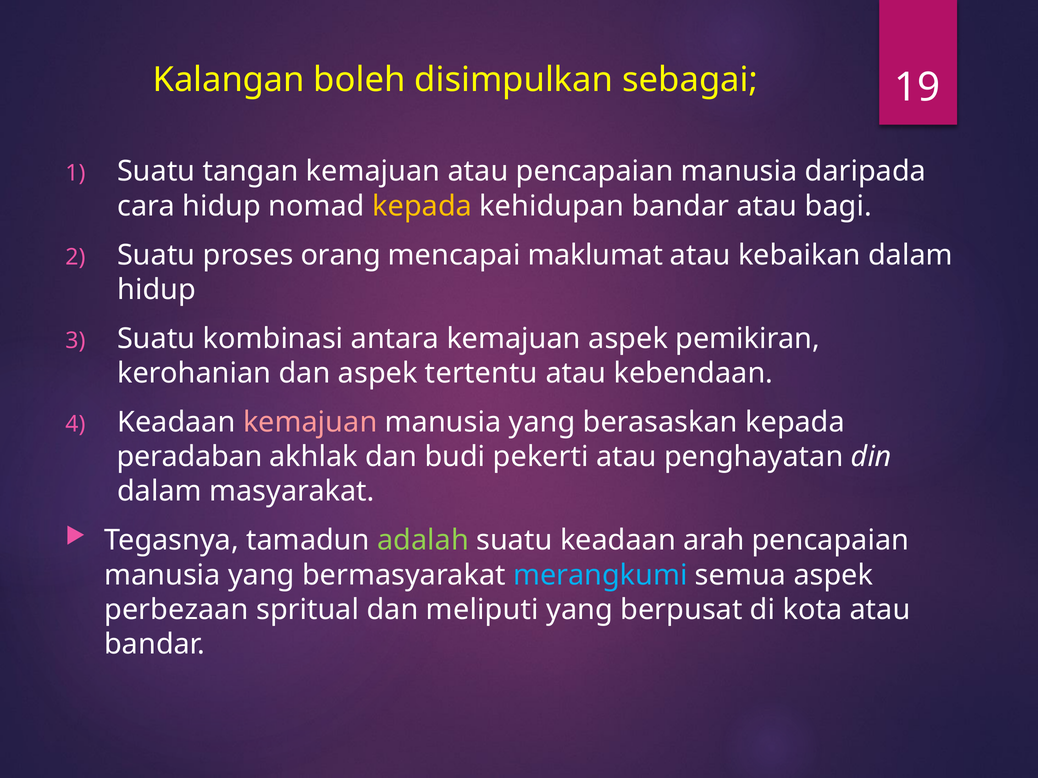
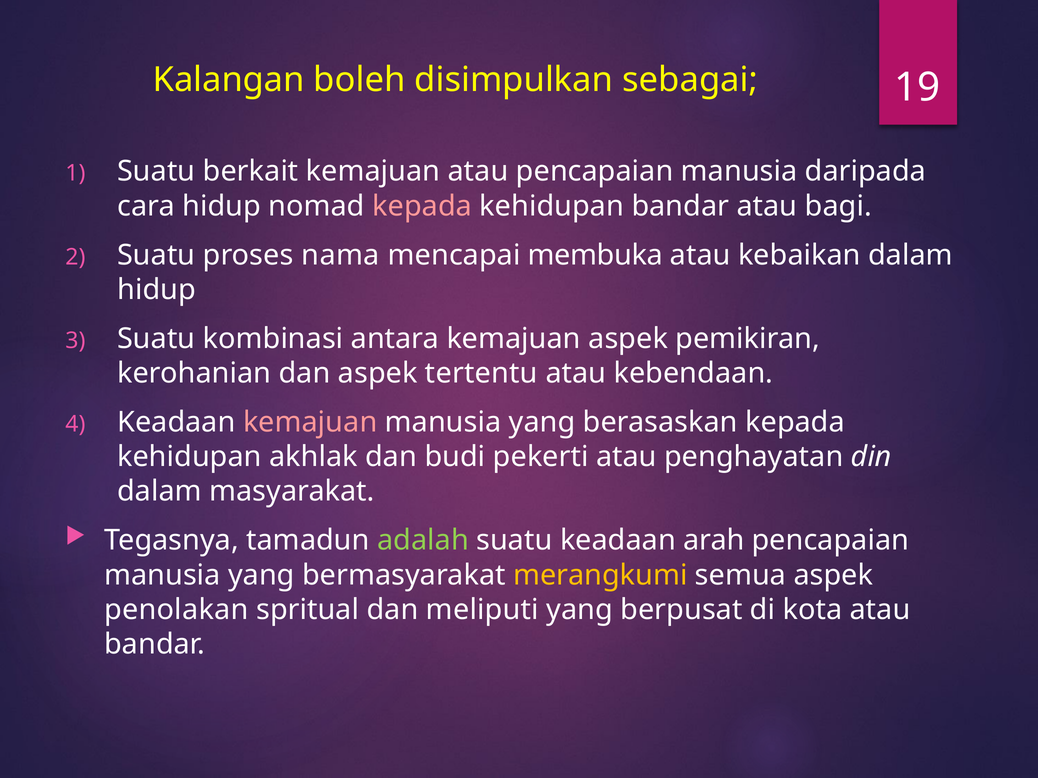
tangan: tangan -> berkait (251, 172)
kepada colour: yellow -> pink (422, 206)
orang: orang -> nama (340, 255)
maklumat: maklumat -> membuka (595, 255)
peradaban: peradaban -> kehidupan (189, 457)
merangkumi colour: light blue -> yellow (600, 575)
perbezaan: perbezaan -> penolakan (176, 610)
